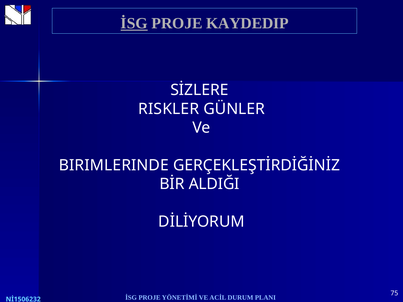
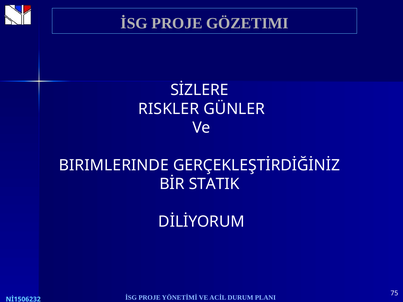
İSG underline: present -> none (134, 23)
KAYDEDIP: KAYDEDIP -> GÖZETIMI (247, 23)
ALDIĞI: ALDIĞI -> STATIK (214, 184)
